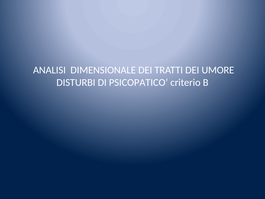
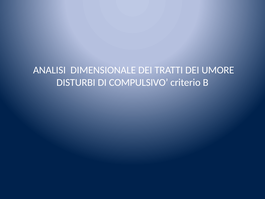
PSICOPATICO: PSICOPATICO -> COMPULSIVO (139, 82)
